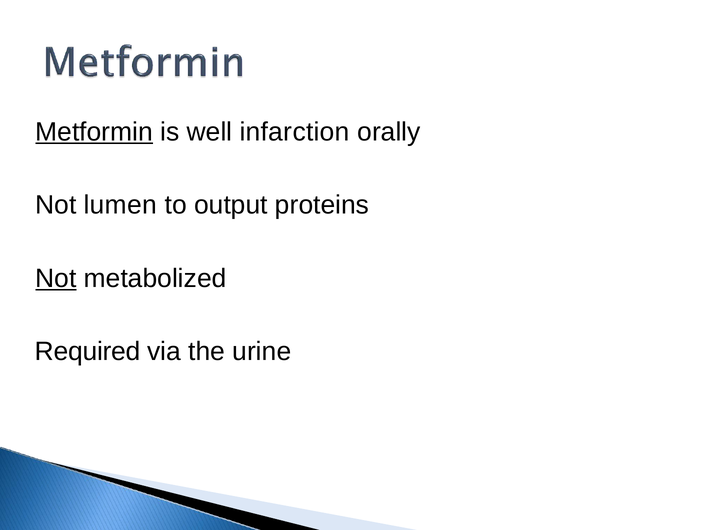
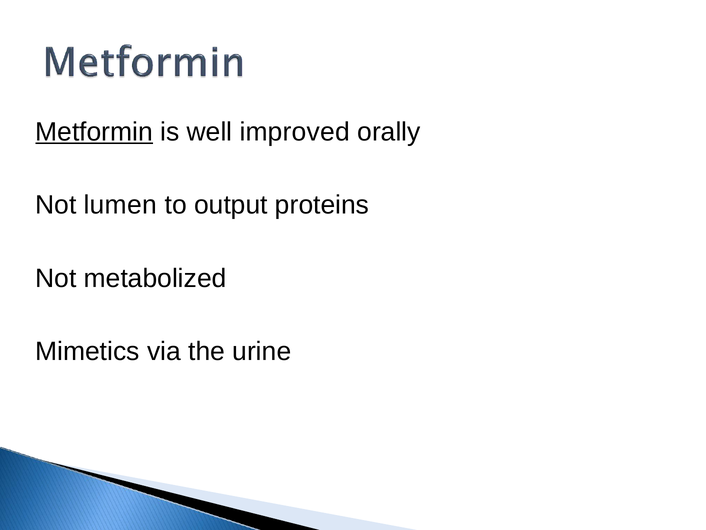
infarction: infarction -> improved (295, 132)
Not underline: present -> none (56, 278)
Required: Required -> Mimetics (87, 351)
